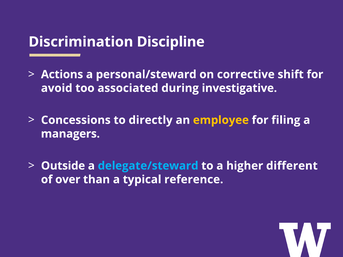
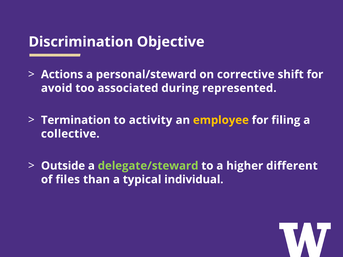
Discipline: Discipline -> Objective (171, 42)
investigative: investigative -> represented (239, 88)
Concessions: Concessions -> Termination (76, 120)
directly: directly -> activity (151, 120)
managers: managers -> collective (70, 134)
delegate/steward colour: light blue -> light green (148, 166)
over: over -> files (68, 180)
reference: reference -> individual (194, 180)
